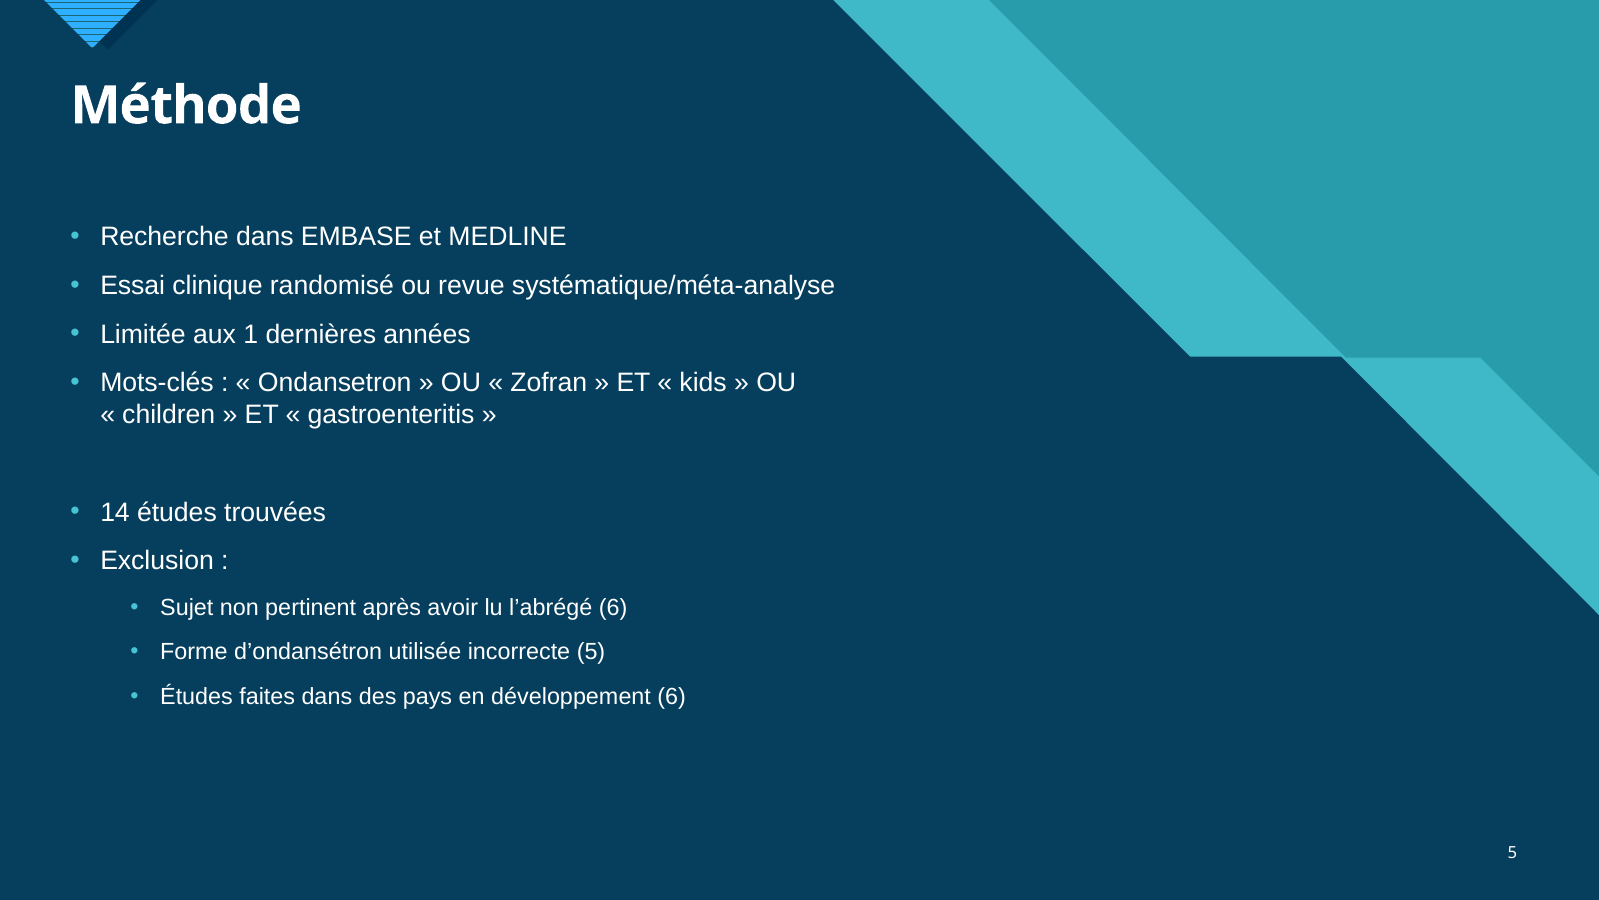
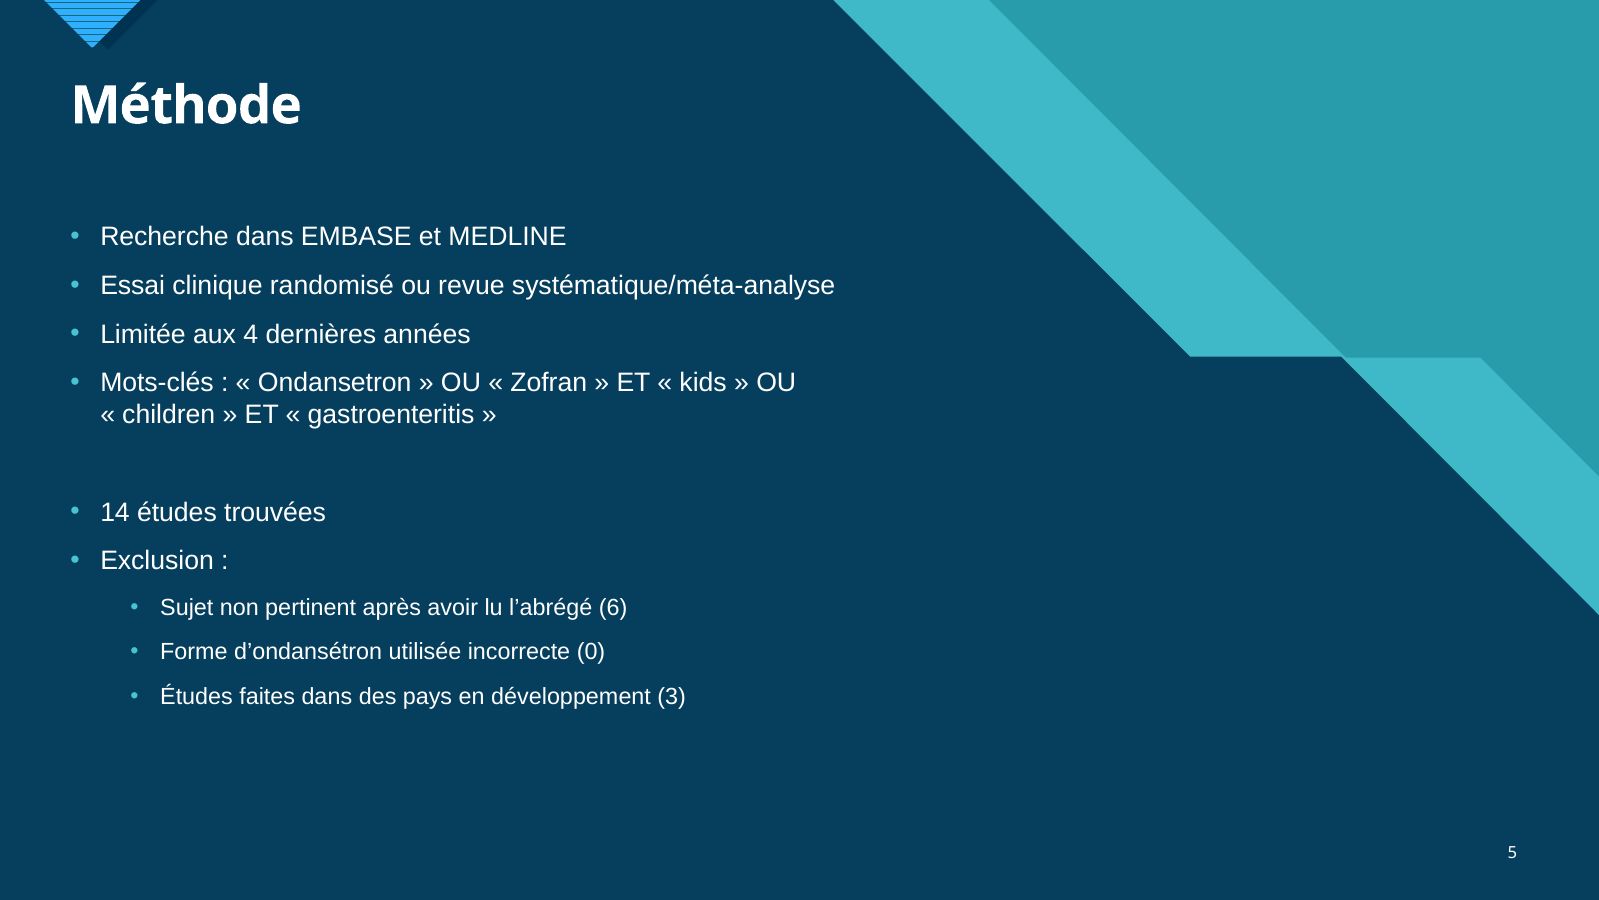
1: 1 -> 4 (251, 334)
incorrecte 5: 5 -> 0 (591, 652)
développement 6: 6 -> 3 (672, 697)
